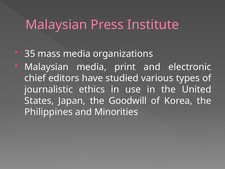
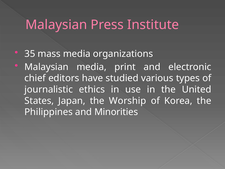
Goodwill: Goodwill -> Worship (128, 101)
